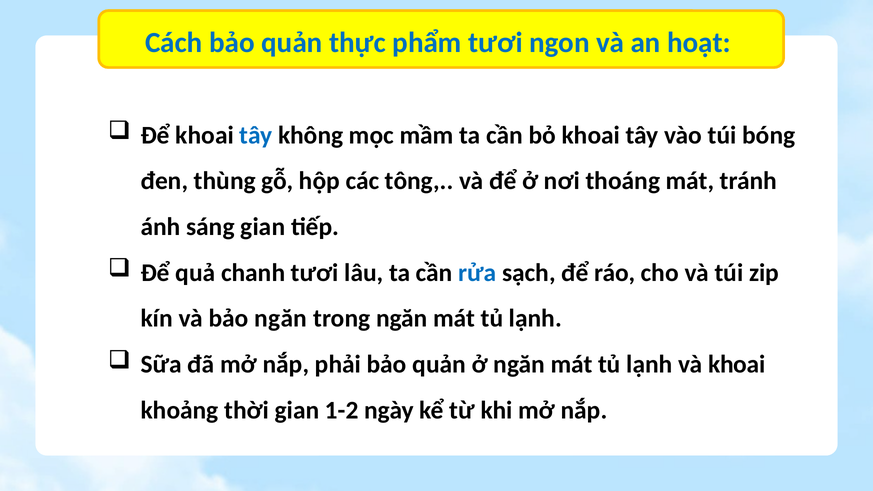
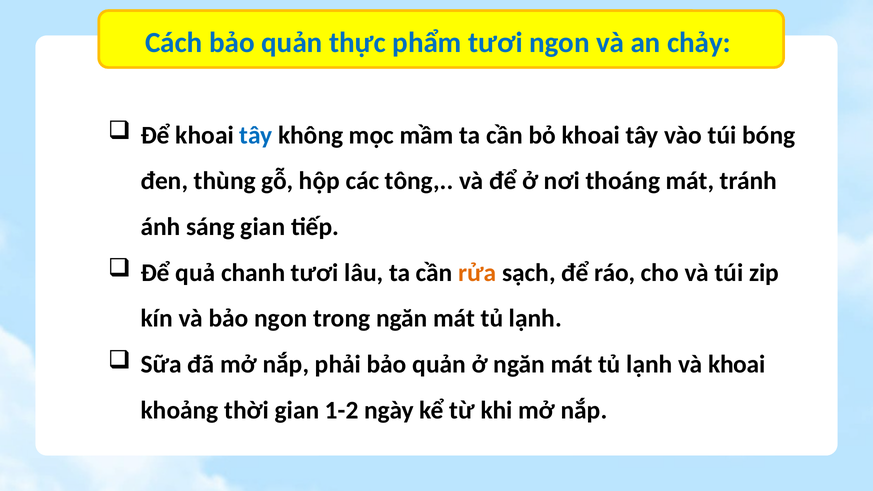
hoạt: hoạt -> chảy (699, 43)
rửa colour: blue -> orange (477, 273)
bảo ngăn: ngăn -> ngon (281, 319)
